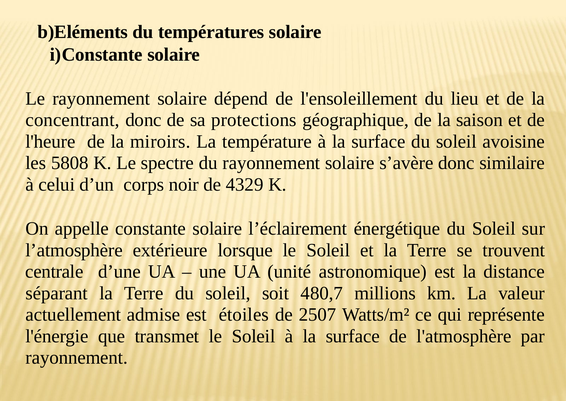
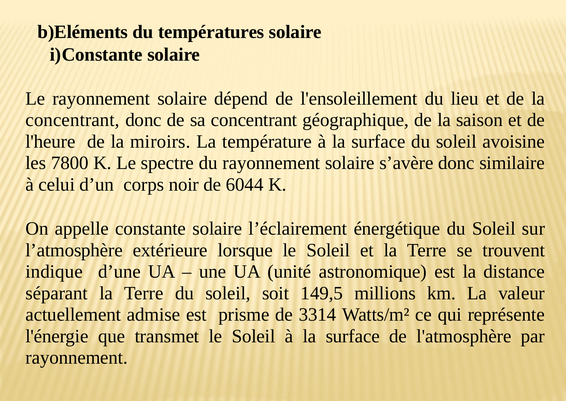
sa protections: protections -> concentrant (254, 120)
5808: 5808 -> 7800 (70, 163)
4329: 4329 -> 6044 (245, 184)
centrale: centrale -> indique (54, 271)
480,7: 480,7 -> 149,5 (322, 293)
étoiles: étoiles -> prisme (244, 314)
2507: 2507 -> 3314 (318, 314)
